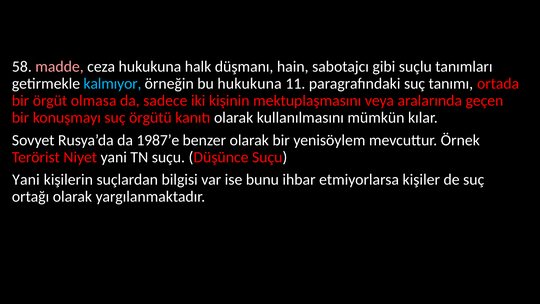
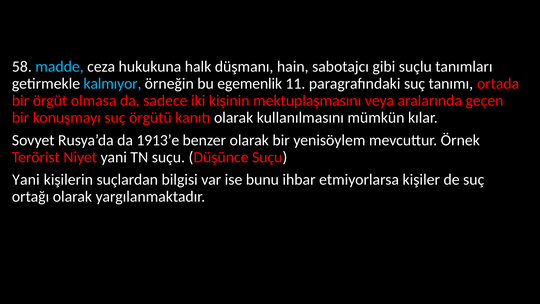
madde colour: pink -> light blue (60, 66)
bu hukukuna: hukukuna -> egemenlik (250, 83)
1987’e: 1987’e -> 1913’e (158, 140)
